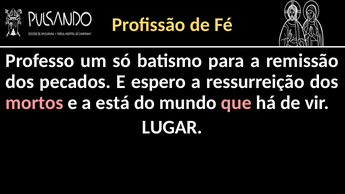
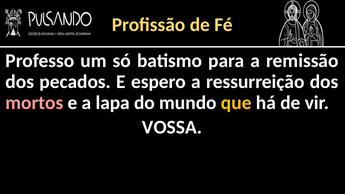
está: está -> lapa (113, 103)
que colour: pink -> yellow (236, 103)
LUGAR: LUGAR -> VOSSA (172, 127)
